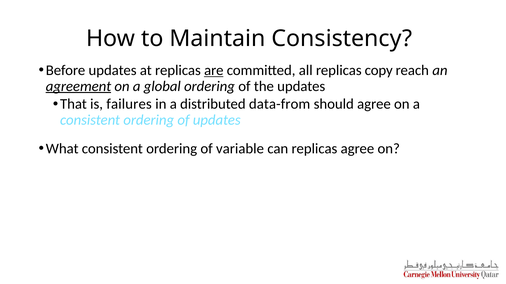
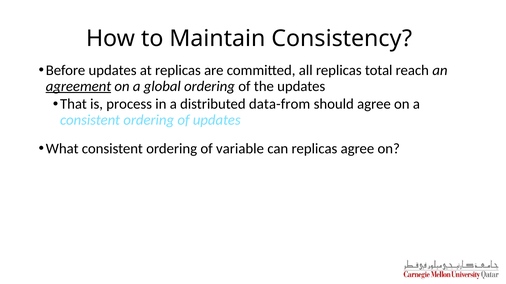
are underline: present -> none (214, 70)
copy: copy -> total (379, 70)
failures: failures -> process (129, 104)
